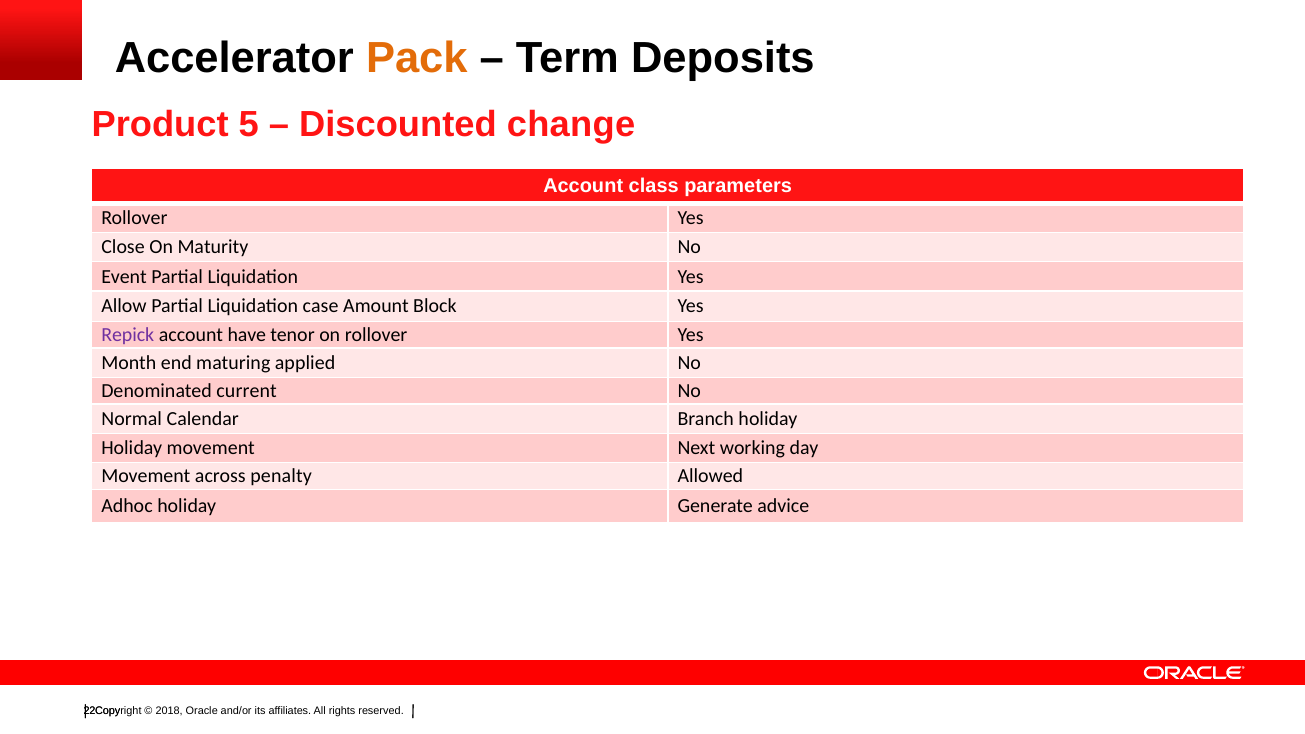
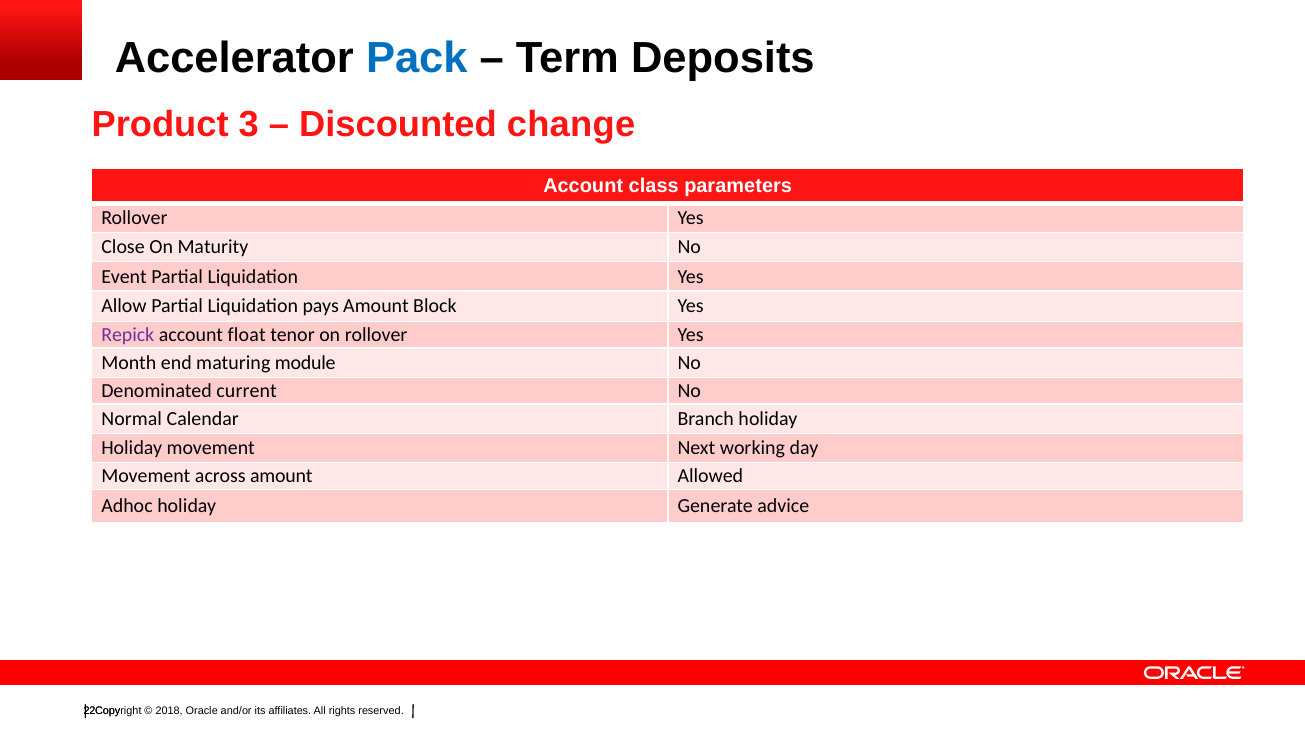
Pack colour: orange -> blue (417, 58)
5: 5 -> 3 (249, 124)
case: case -> pays (321, 306)
have: have -> float (247, 335)
applied: applied -> module (305, 363)
across penalty: penalty -> amount (281, 476)
